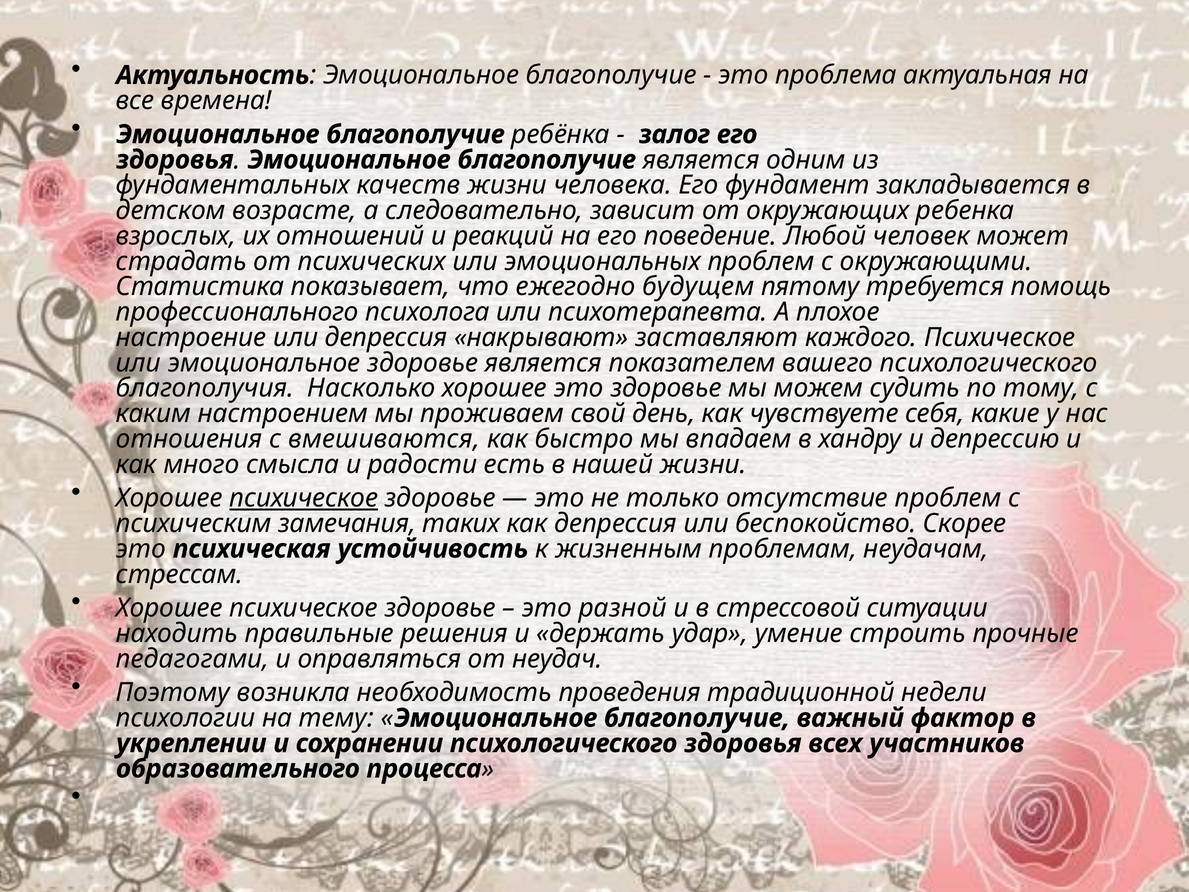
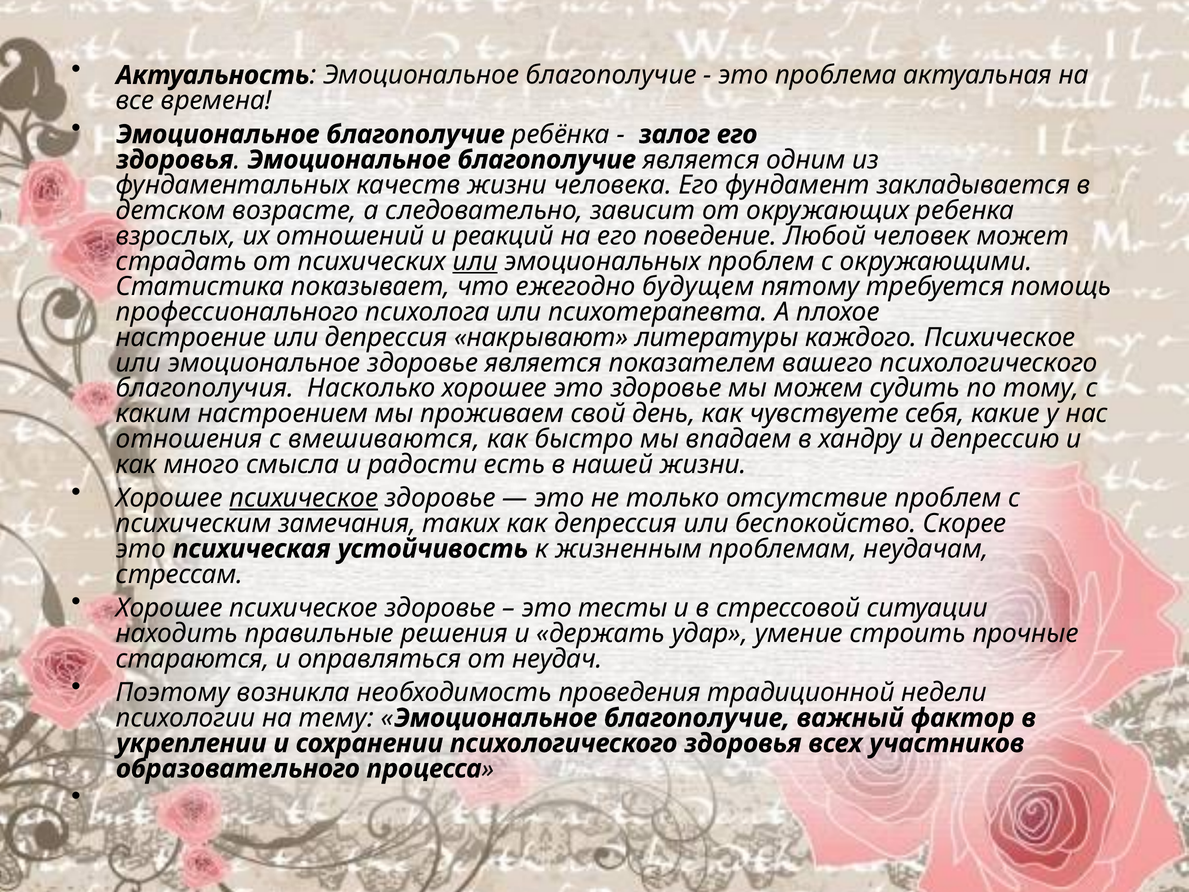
или underline: none -> present (475, 261)
заставляют: заставляют -> литературы (717, 337)
разной: разной -> тесты (623, 608)
педагогами: педагогами -> стараются (193, 659)
